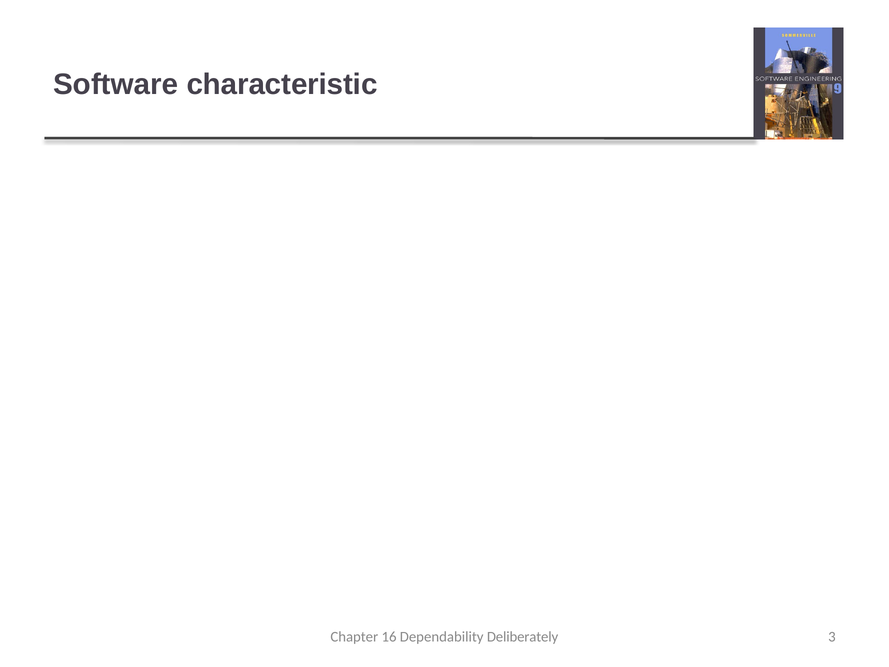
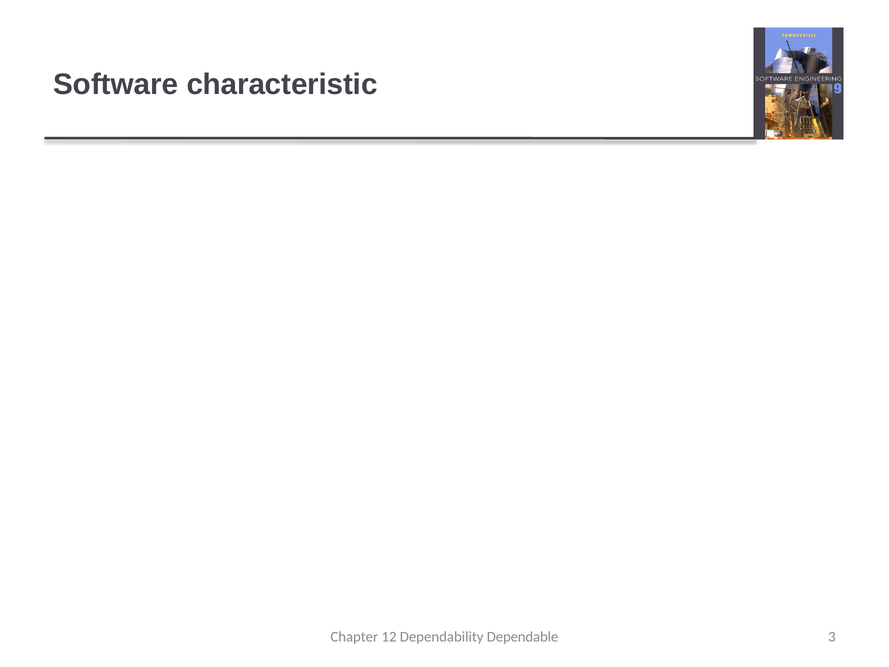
16: 16 -> 12 (389, 637)
Dependability Deliberately: Deliberately -> Dependable (523, 637)
